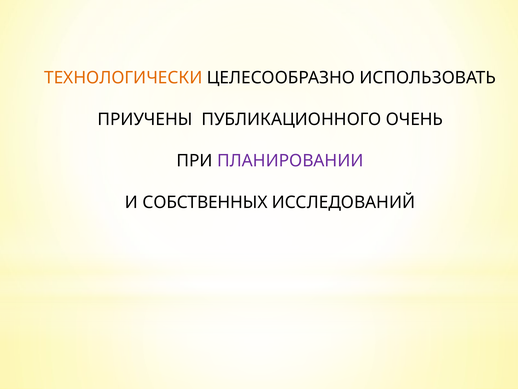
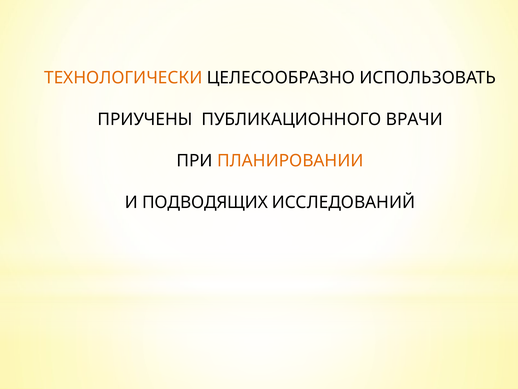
ОЧЕНЬ: ОЧЕНЬ -> ВРАЧИ (414, 119)
ПЛАНИРОВАНИИ colour: purple -> orange (290, 161)
СОБСТВЕННЫХ: СОБСТВЕННЫХ -> ПОДВОДЯЩИХ (205, 202)
